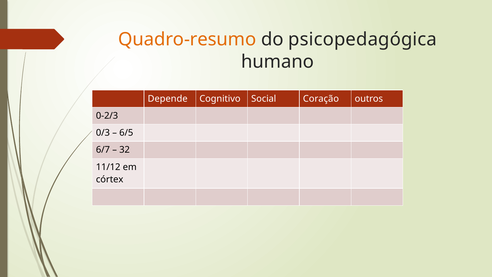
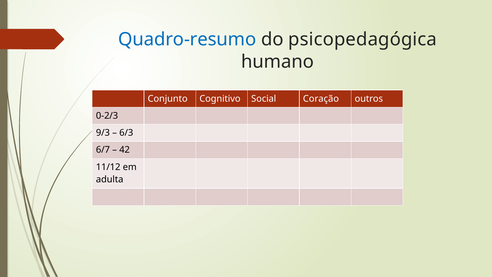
Quadro-resumo colour: orange -> blue (187, 39)
Depende: Depende -> Conjunto (168, 99)
0/3: 0/3 -> 9/3 (103, 133)
6/5: 6/5 -> 6/3 (126, 133)
32: 32 -> 42 (125, 150)
córtex: córtex -> adulta (110, 179)
